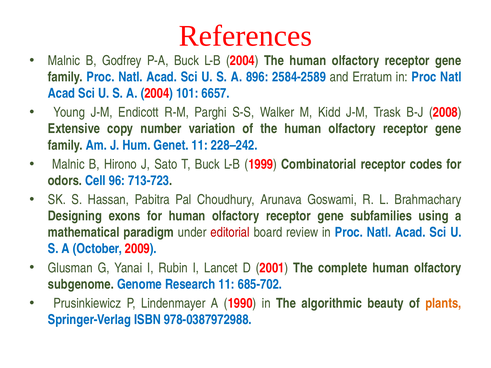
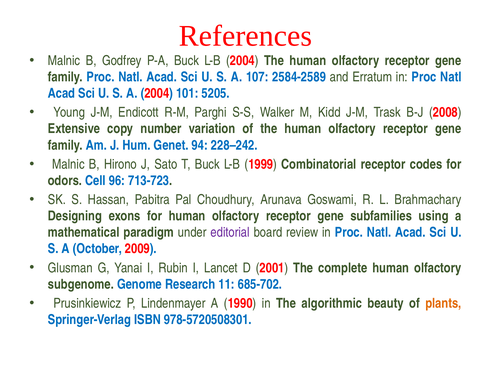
896: 896 -> 107 (257, 77)
6657: 6657 -> 5205 (216, 93)
Genet 11: 11 -> 94 (200, 145)
editorial colour: red -> purple (230, 233)
978-0387972988: 978-0387972988 -> 978-5720508301 (208, 320)
